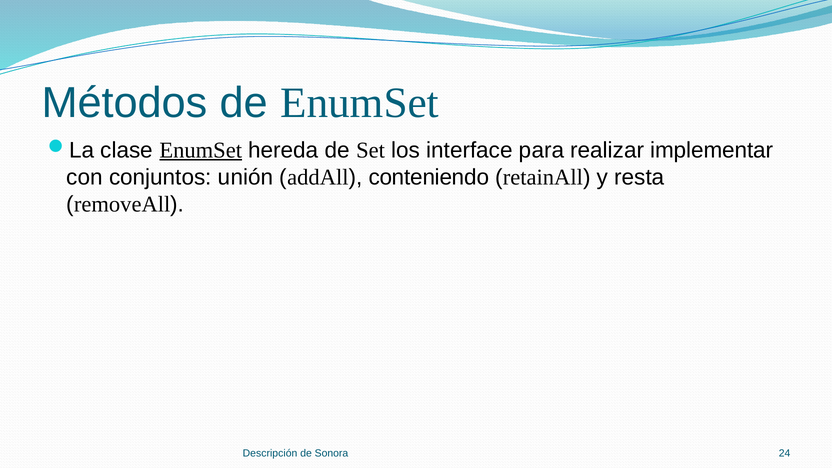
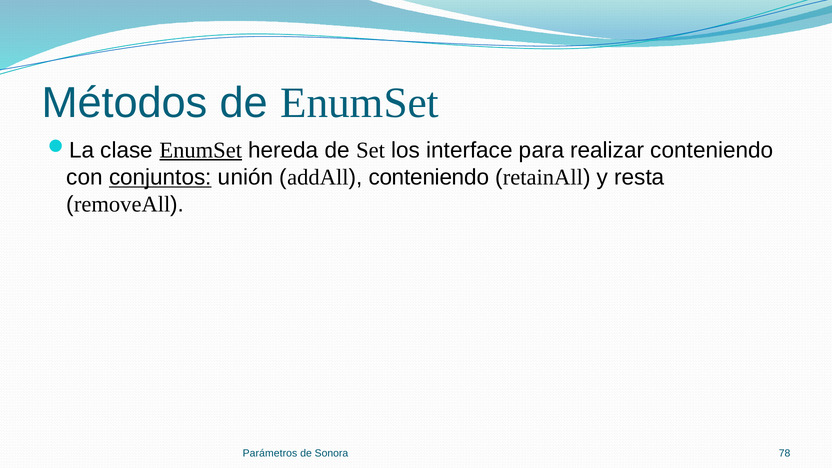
realizar implementar: implementar -> conteniendo (712, 150)
conjuntos underline: none -> present (160, 177)
Descripción: Descripción -> Parámetros (270, 453)
24: 24 -> 78 (785, 453)
